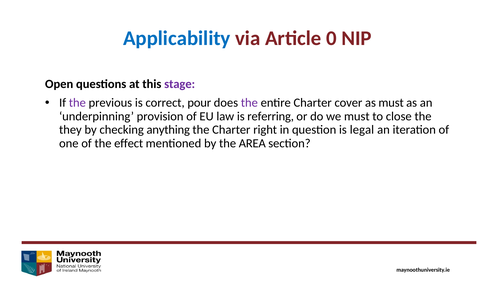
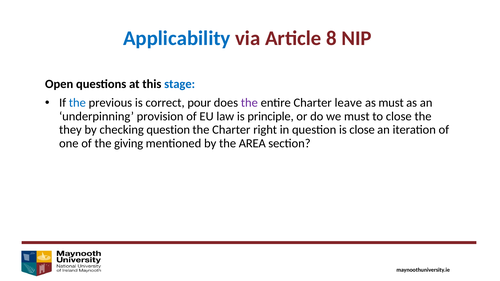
0: 0 -> 8 (331, 38)
stage colour: purple -> blue (180, 84)
the colour: purple -> blue (77, 103)
cover: cover -> leave (348, 103)
referring: referring -> principle (271, 116)
checking anything: anything -> question (168, 130)
is legal: legal -> close (362, 130)
effect: effect -> giving (129, 143)
